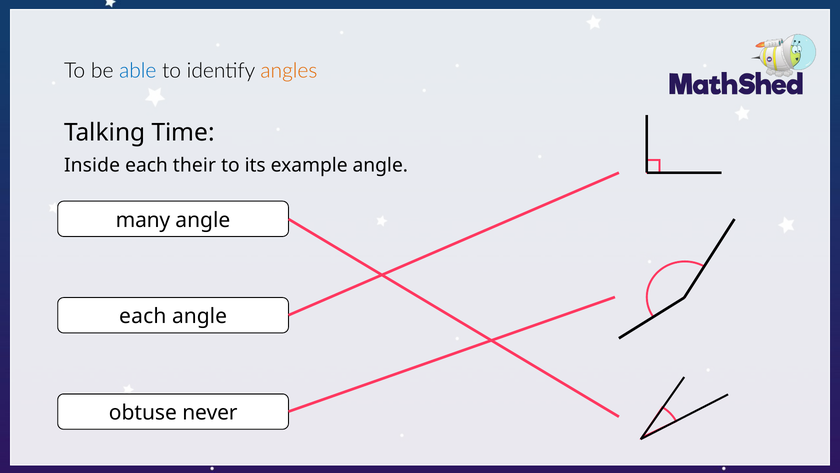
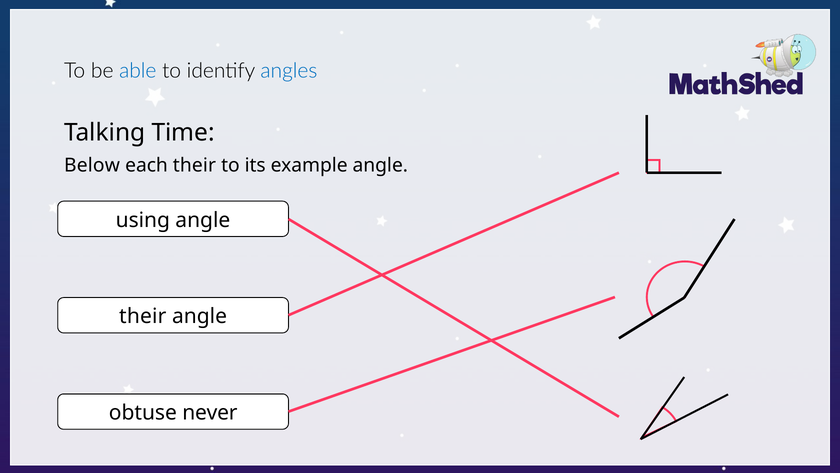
angles colour: orange -> blue (289, 71)
Inside: Inside -> Below (92, 165)
many: many -> using (143, 220)
each: each -> their (143, 316)
